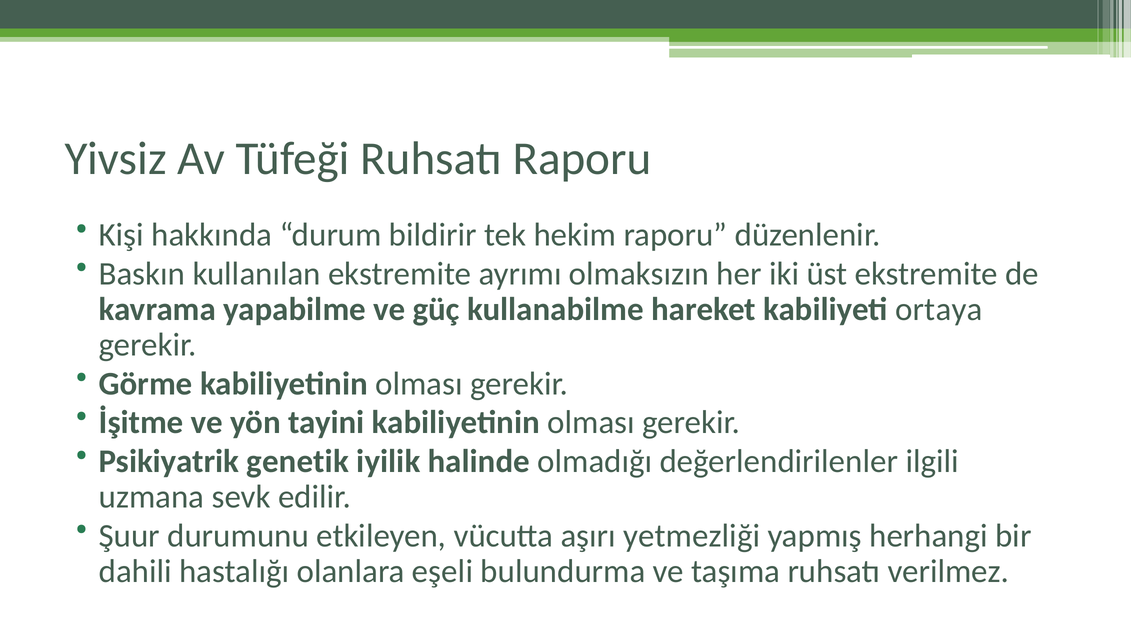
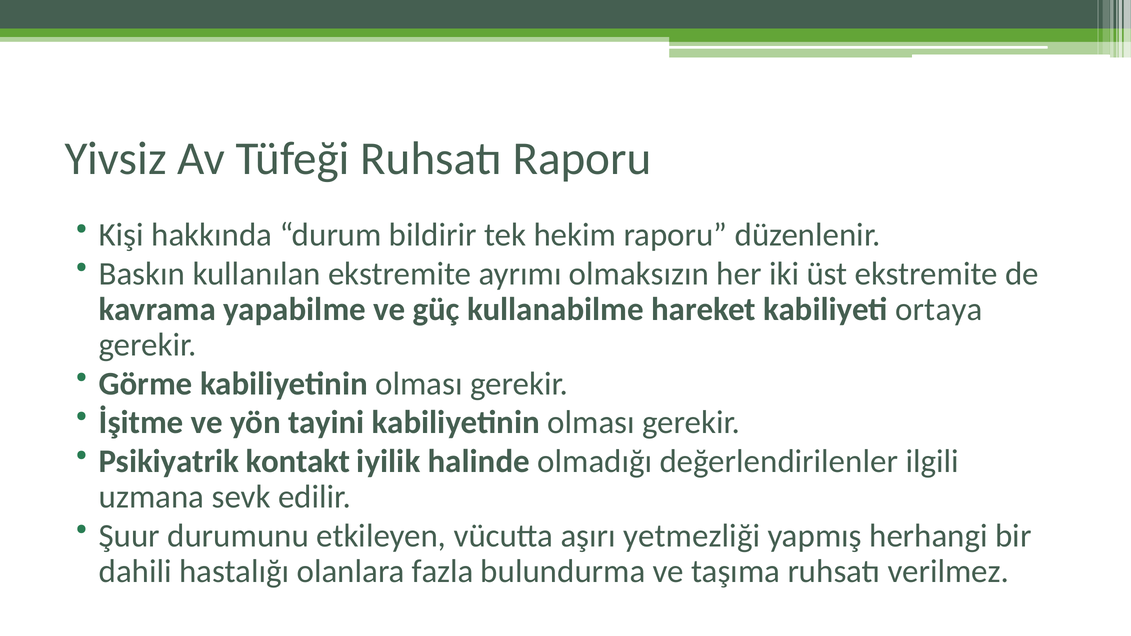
genetik: genetik -> kontakt (298, 461)
eşeli: eşeli -> fazla (443, 571)
